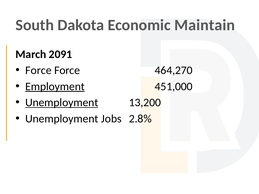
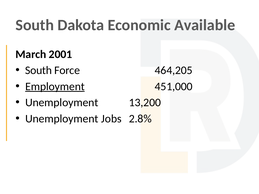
Maintain: Maintain -> Available (205, 25)
2091: 2091 -> 2001 (60, 54)
Force: Force -> South (39, 70)
464,270: 464,270 -> 464,205 (174, 70)
Unemployment underline: present -> none (62, 103)
